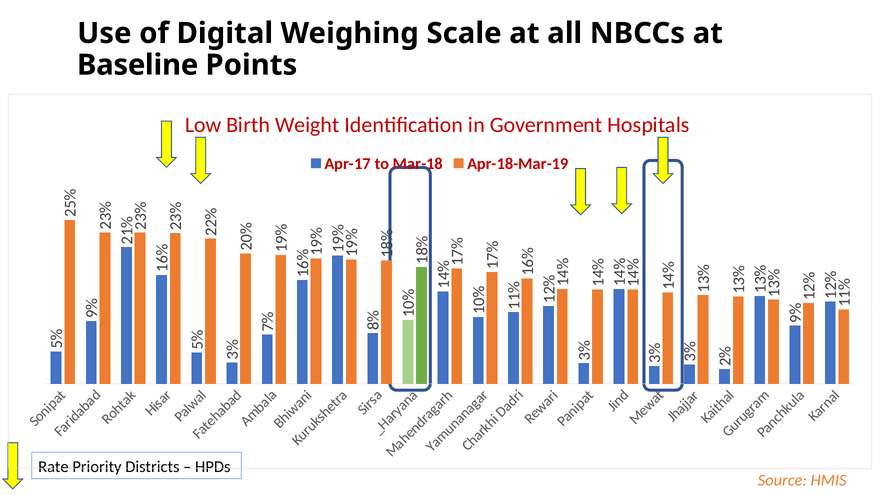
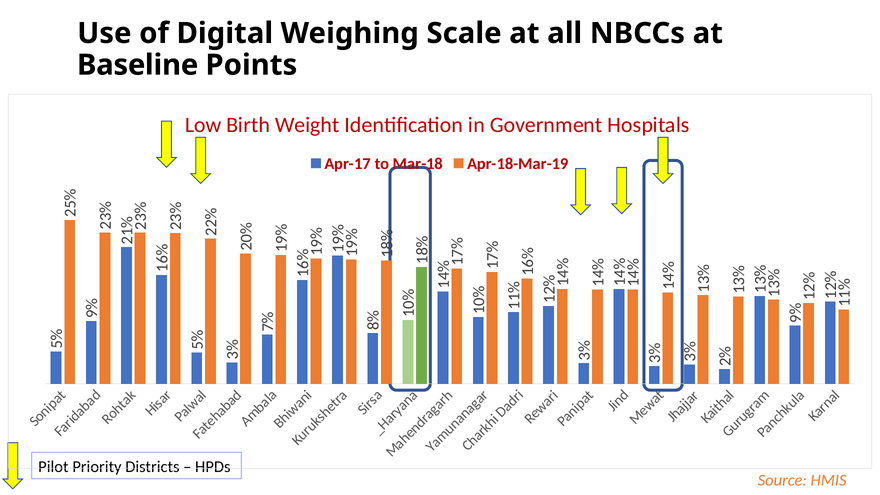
Rate: Rate -> Pilot (53, 467)
